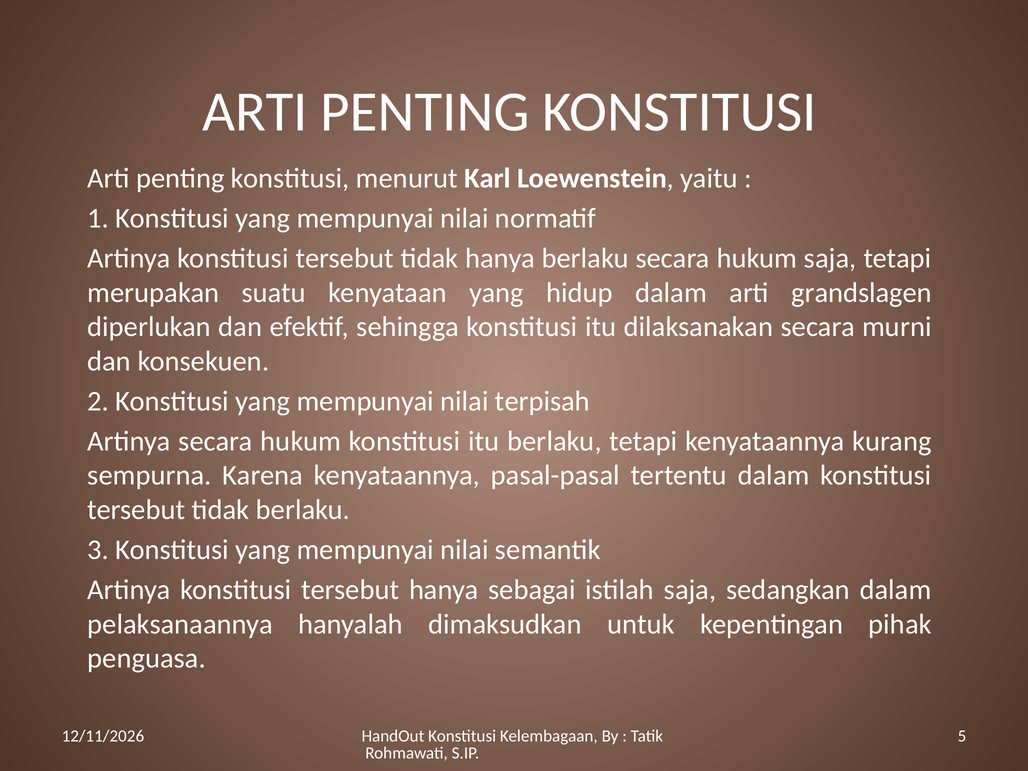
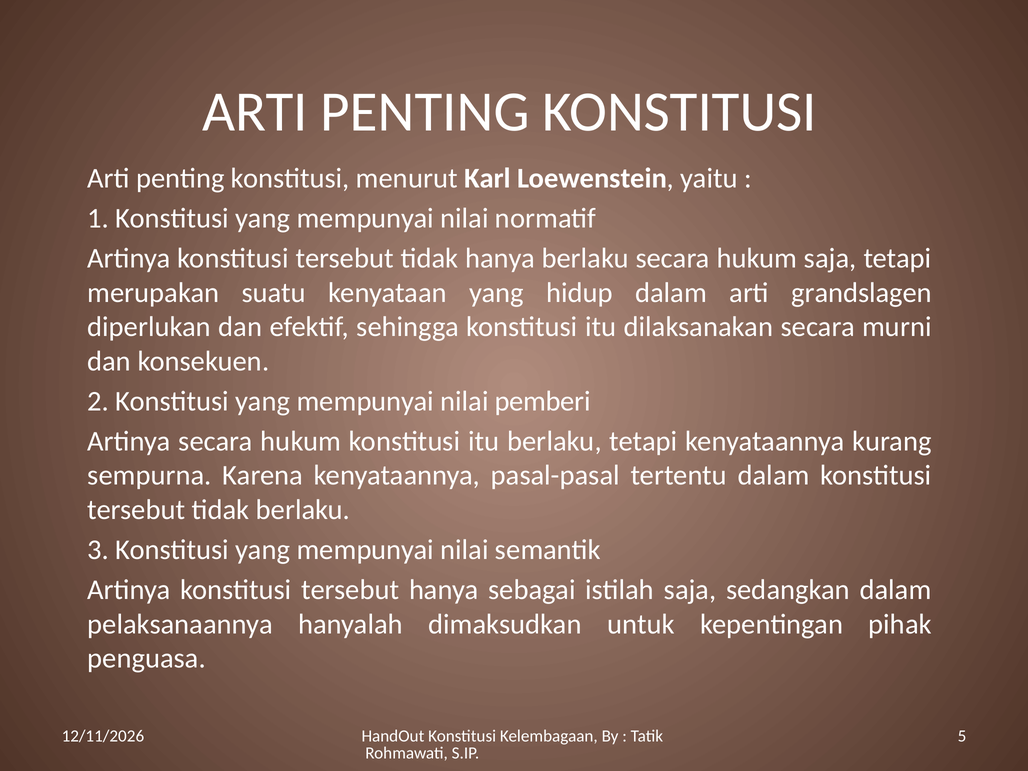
terpisah: terpisah -> pemberi (543, 401)
